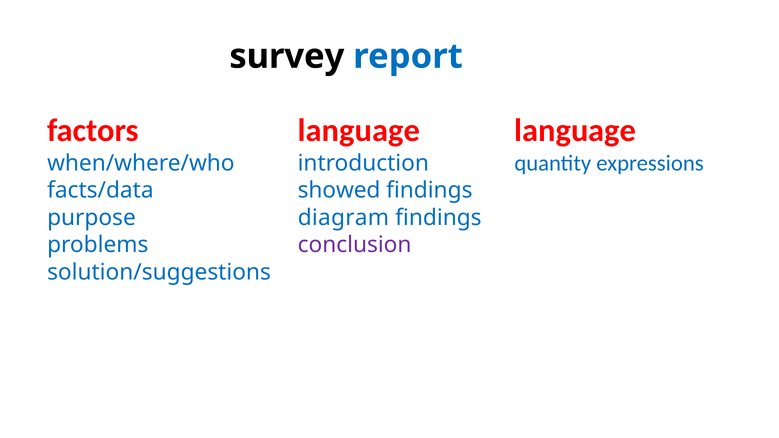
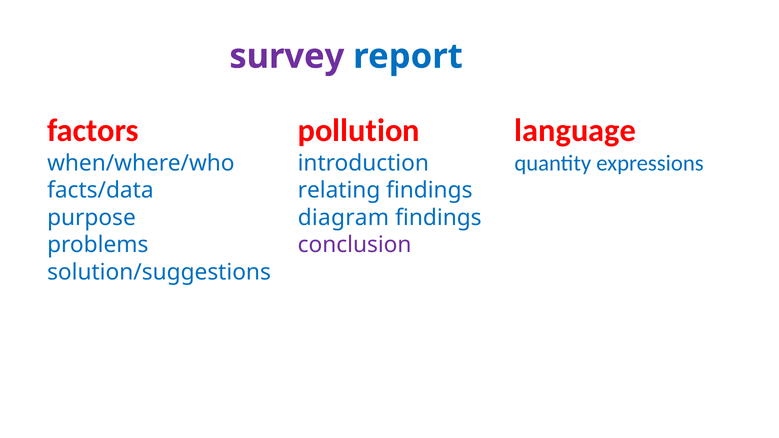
survey colour: black -> purple (287, 56)
language: language -> pollution (359, 131)
showed: showed -> relating (339, 190)
